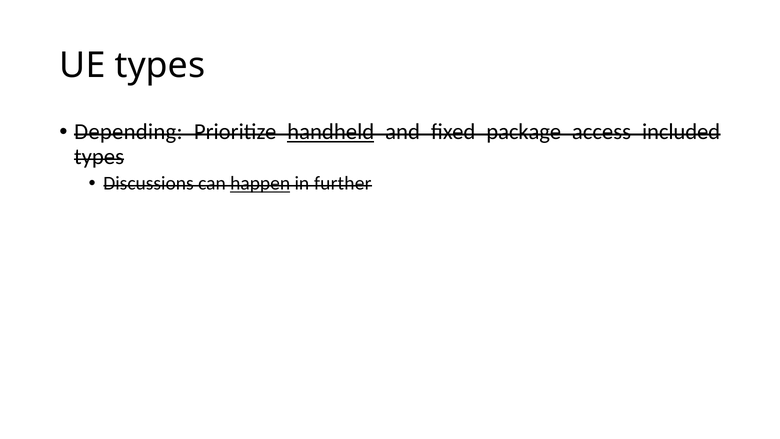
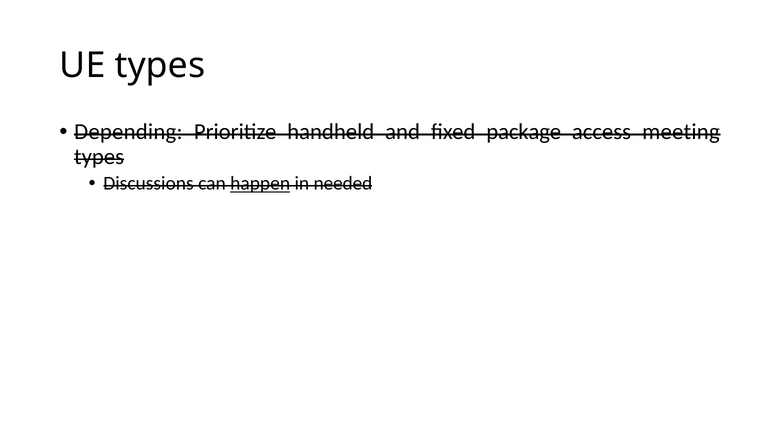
handheld underline: present -> none (331, 132)
included: included -> meeting (681, 132)
further: further -> needed (343, 183)
